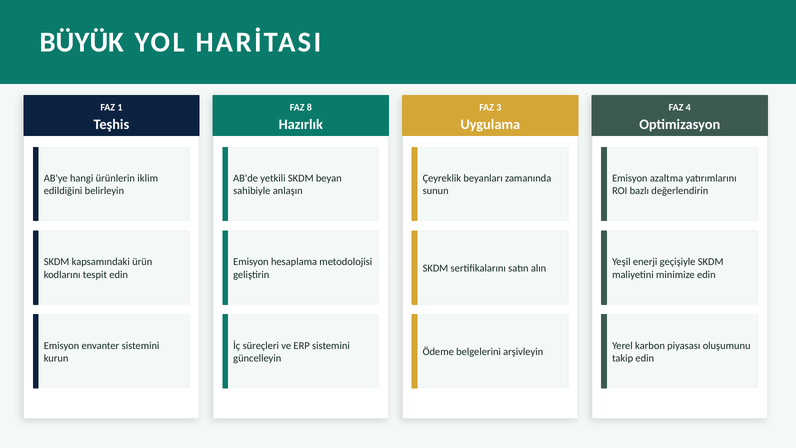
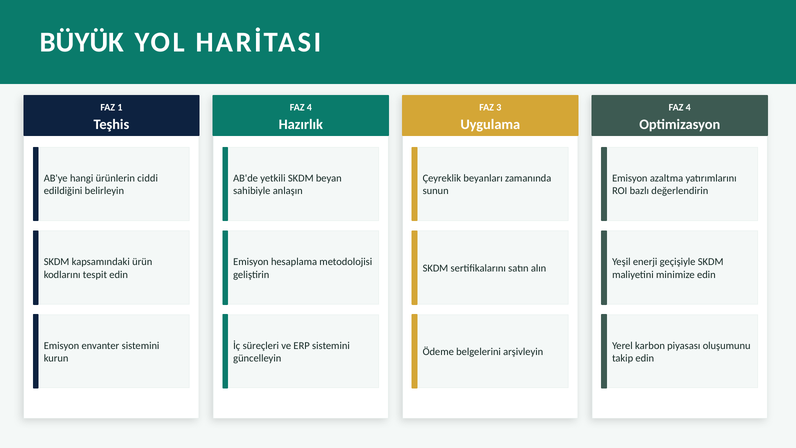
8: 8 -> 4 (309, 107)
iklim: iklim -> ciddi (148, 178)
